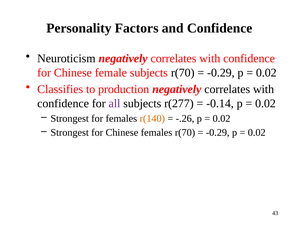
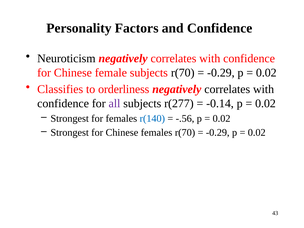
production: production -> orderliness (124, 89)
r(140 colour: orange -> blue (152, 118)
-.26: -.26 -> -.56 (185, 118)
